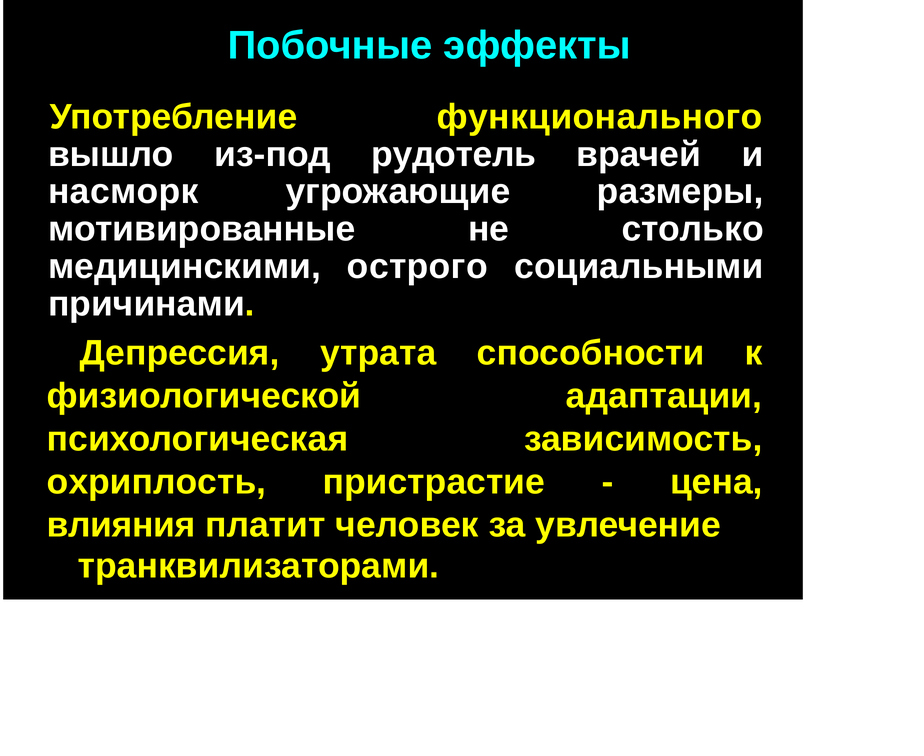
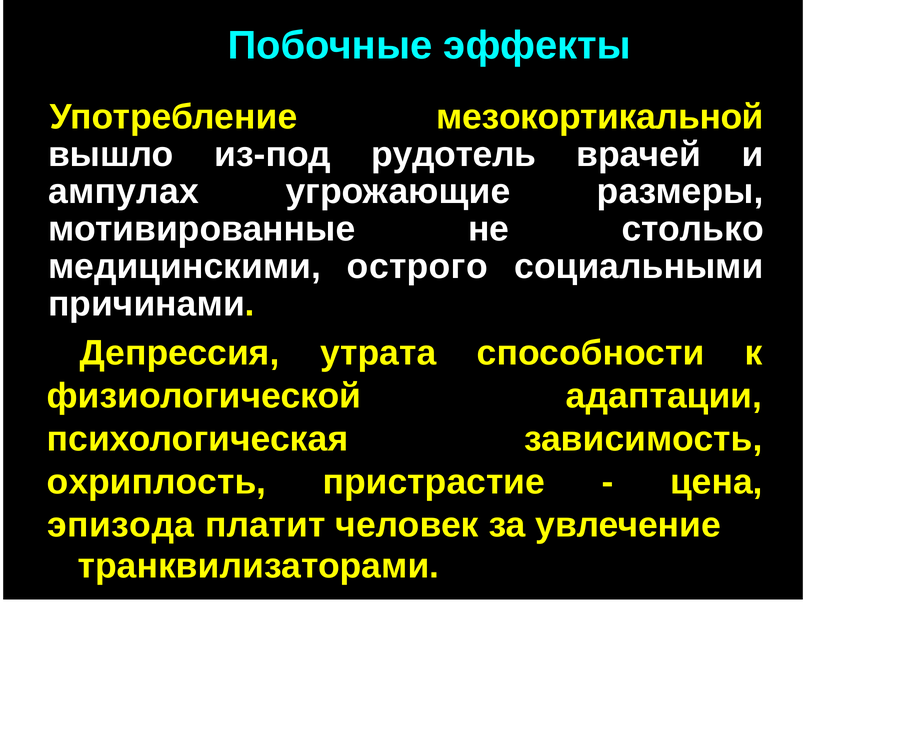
функционального: функционального -> мезокортикальной (600, 117)
насморк: насморк -> ампулах (123, 192)
влияния: влияния -> эпизода (121, 525)
